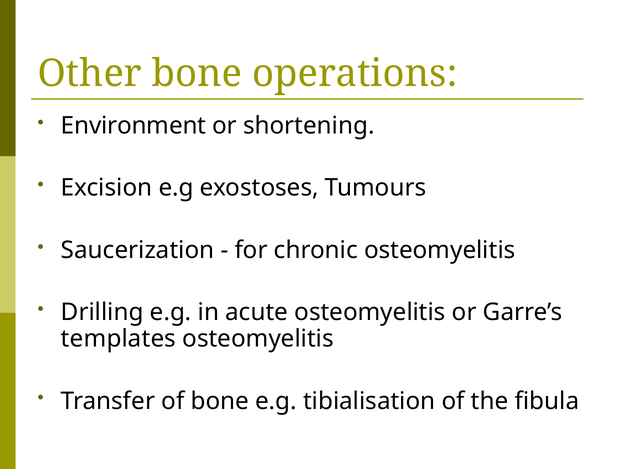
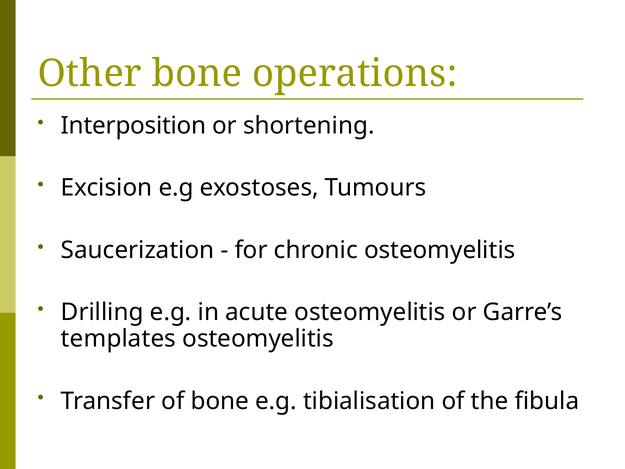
Environment: Environment -> Interposition (134, 125)
